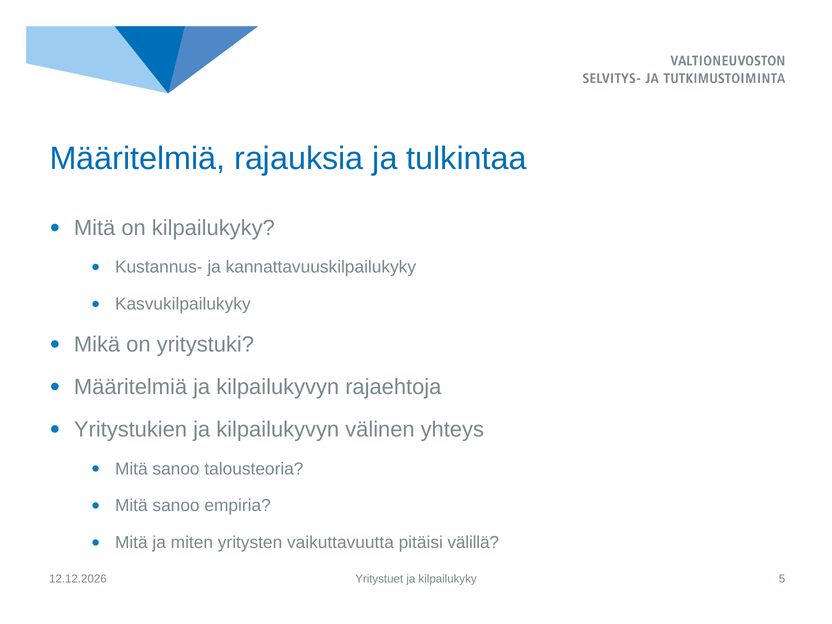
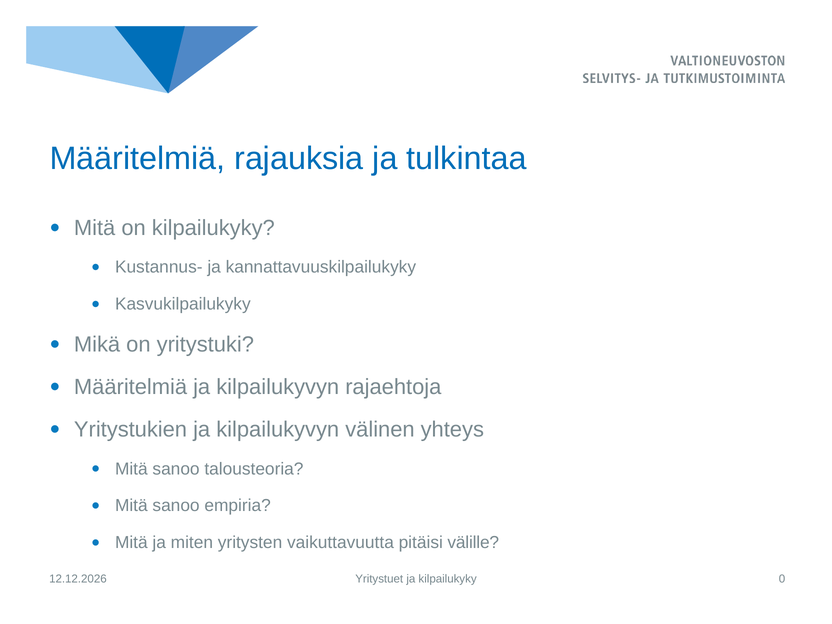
välillä: välillä -> välille (473, 543)
5: 5 -> 0 (782, 579)
